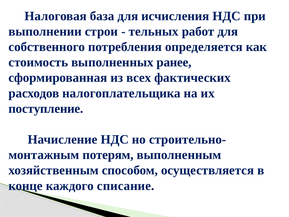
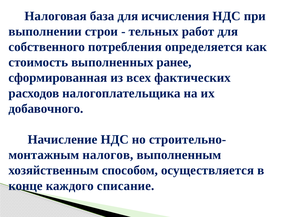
поступление: поступление -> добавочного (46, 108)
потерям: потерям -> налогов (108, 155)
